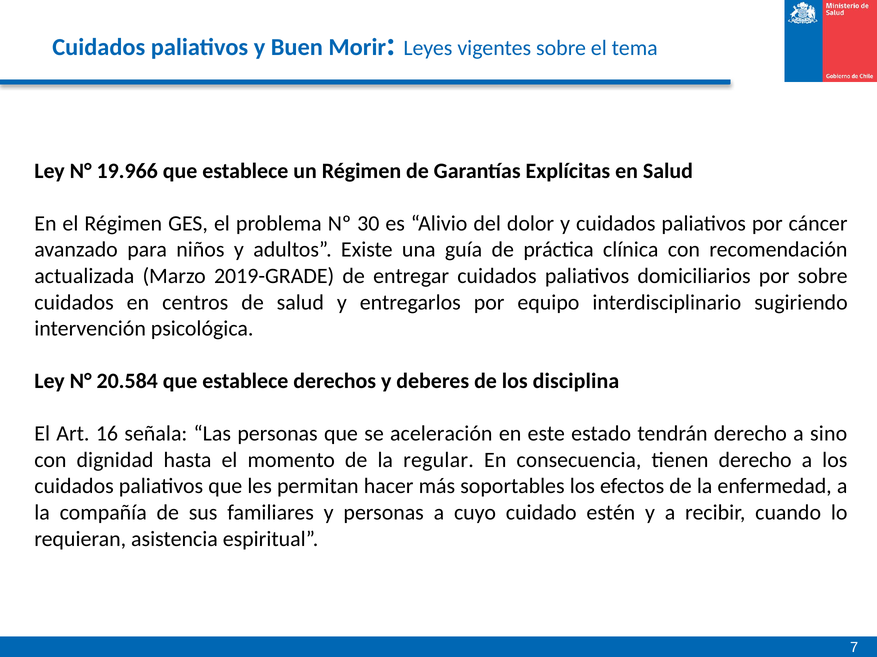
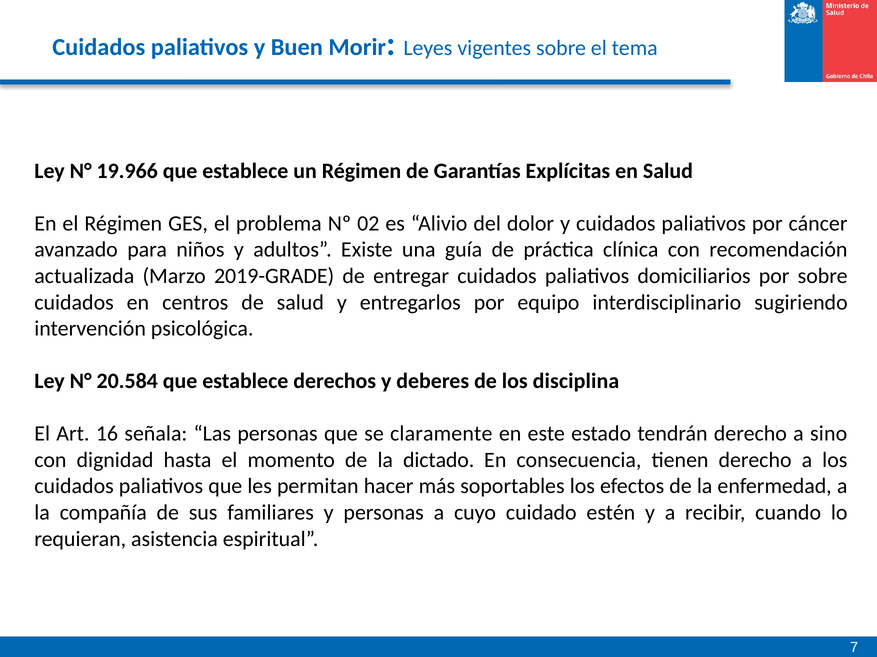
30: 30 -> 02 (368, 224)
aceleración: aceleración -> claramente (441, 434)
regular: regular -> dictado (439, 461)
